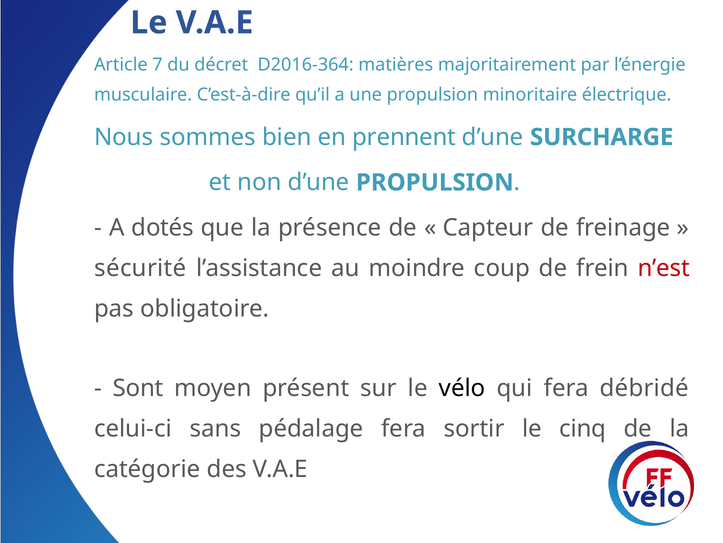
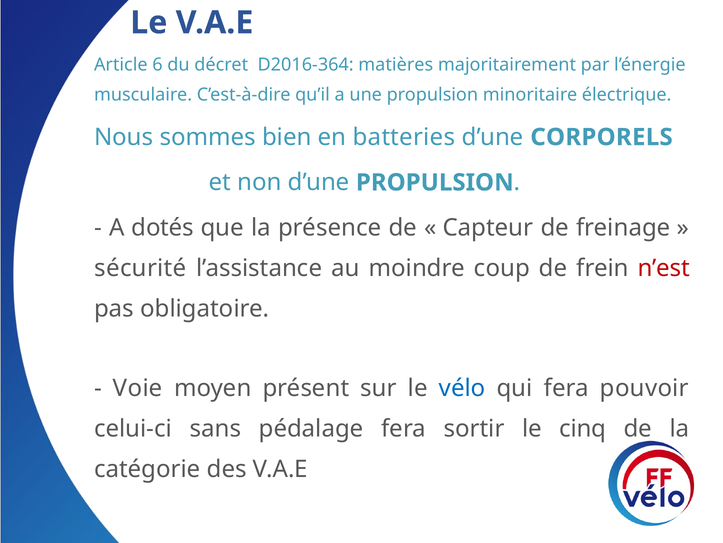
7: 7 -> 6 (157, 65)
prennent: prennent -> batteries (404, 137)
SURCHARGE: SURCHARGE -> CORPORELS (602, 137)
Sont: Sont -> Voie (138, 388)
vélo colour: black -> blue (462, 388)
débridé: débridé -> pouvoir (644, 388)
